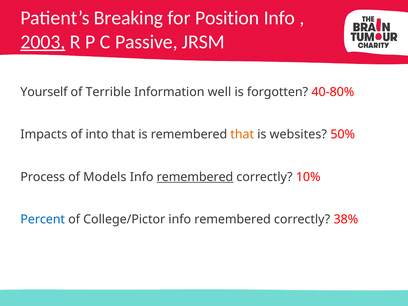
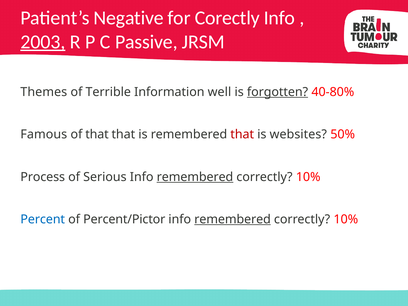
Breaking: Breaking -> Negative (129, 18)
Position: Position -> Corectly (227, 18)
Yourself: Yourself -> Themes (44, 92)
forgotten underline: none -> present (277, 92)
Impacts: Impacts -> Famous (44, 134)
of into: into -> that (97, 134)
that colour: orange -> red (242, 134)
Models: Models -> Serious (105, 177)
College/Pictor: College/Pictor -> Percent/Pictor (124, 219)
remembered underline: none -> present (233, 219)
38%: 38% -> 10% (346, 219)
